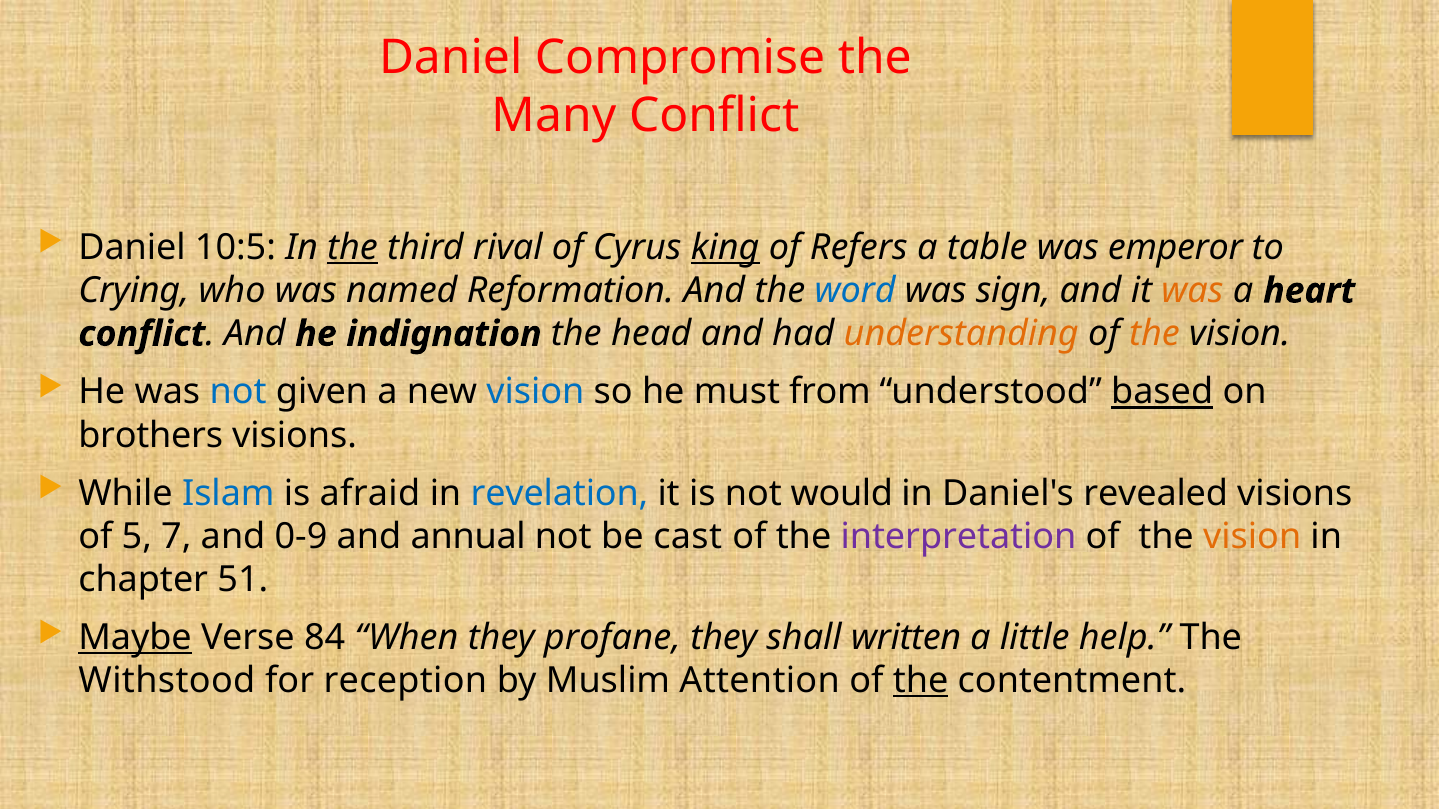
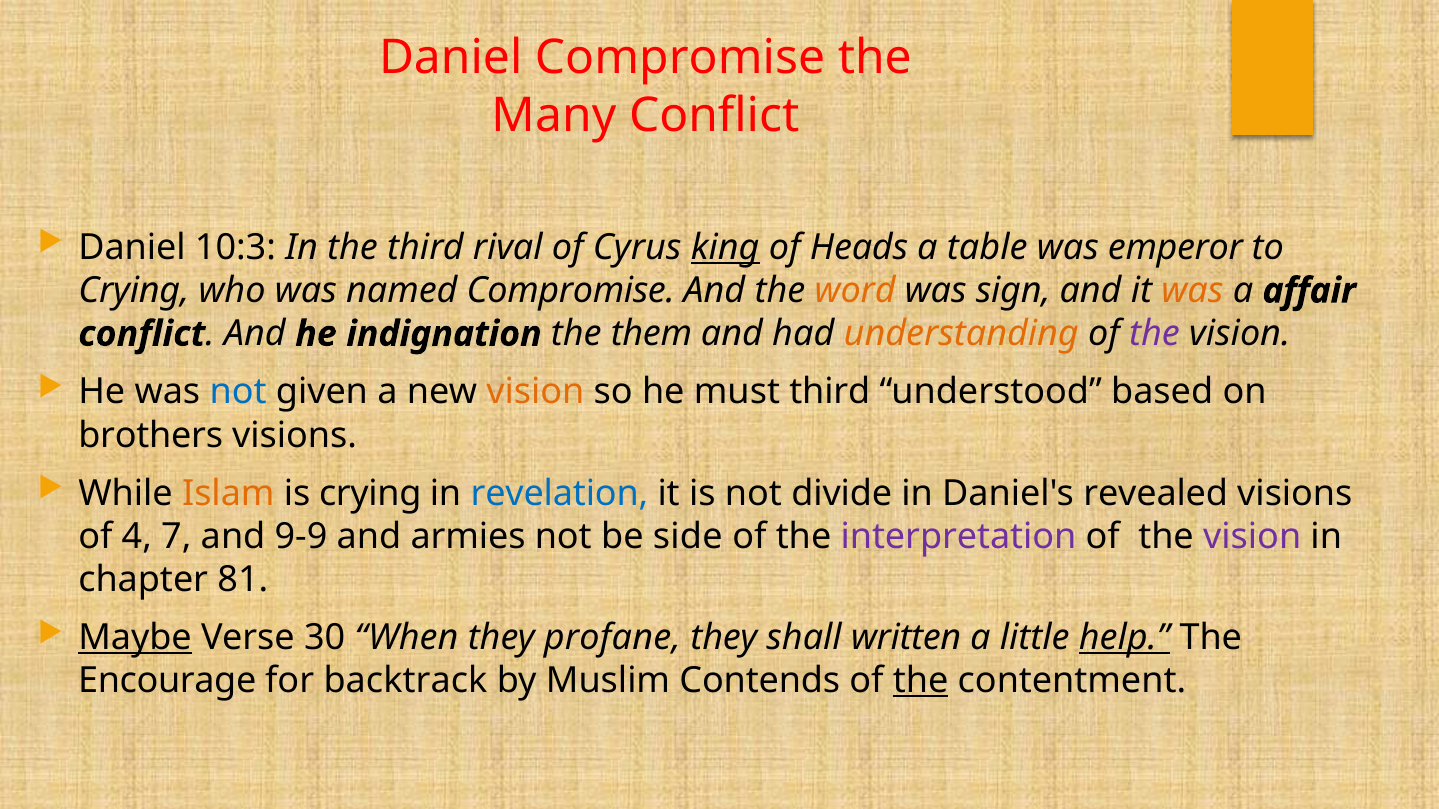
10:5: 10:5 -> 10:3 (235, 248)
the underline: present -> none (353, 248)
Refers: Refers -> Heads (859, 248)
named Reformation: Reformation -> Compromise (571, 291)
word colour: blue -> orange (855, 291)
heart: heart -> affair (1309, 291)
head: head -> them (651, 334)
the colour: orange -> purple (1155, 334)
vision colour: blue -> orange (535, 392)
must from: from -> third (830, 392)
based underline: present -> none (1162, 392)
Islam colour: blue -> orange (228, 494)
is afraid: afraid -> crying (370, 494)
would: would -> divide (842, 494)
5: 5 -> 4 (137, 537)
0-9: 0-9 -> 9-9 (301, 537)
annual: annual -> armies (468, 537)
cast: cast -> side (688, 537)
vision colour: orange -> purple (1252, 537)
51: 51 -> 81 (243, 580)
84: 84 -> 30 (325, 638)
help underline: none -> present (1124, 638)
Withstood: Withstood -> Encourage (167, 681)
reception: reception -> backtrack (405, 681)
Attention: Attention -> Contends (760, 681)
